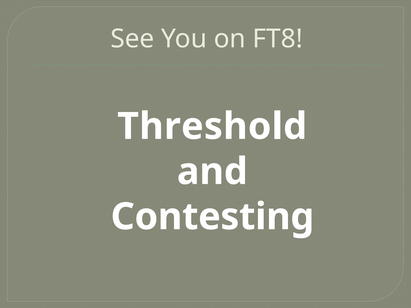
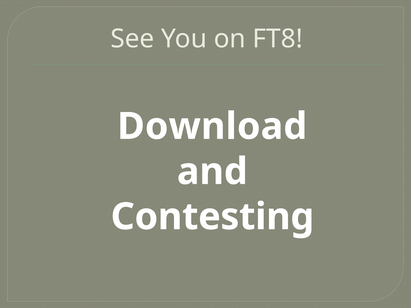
Threshold: Threshold -> Download (212, 127)
